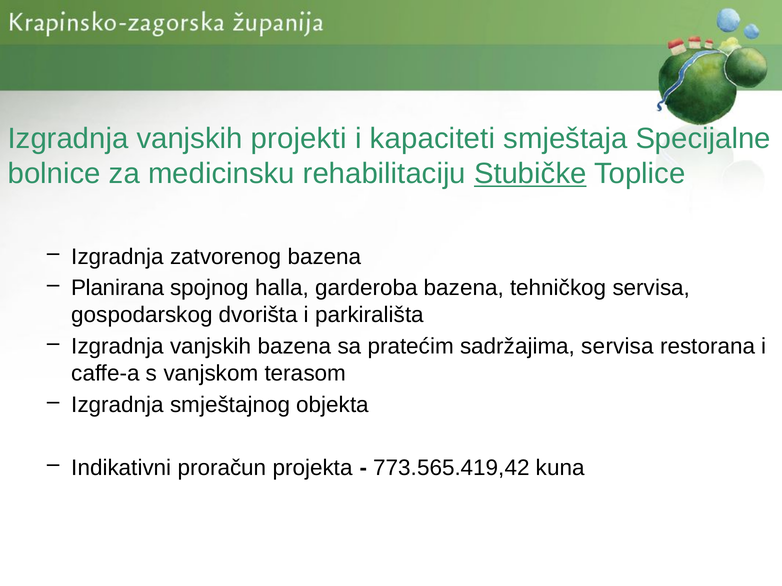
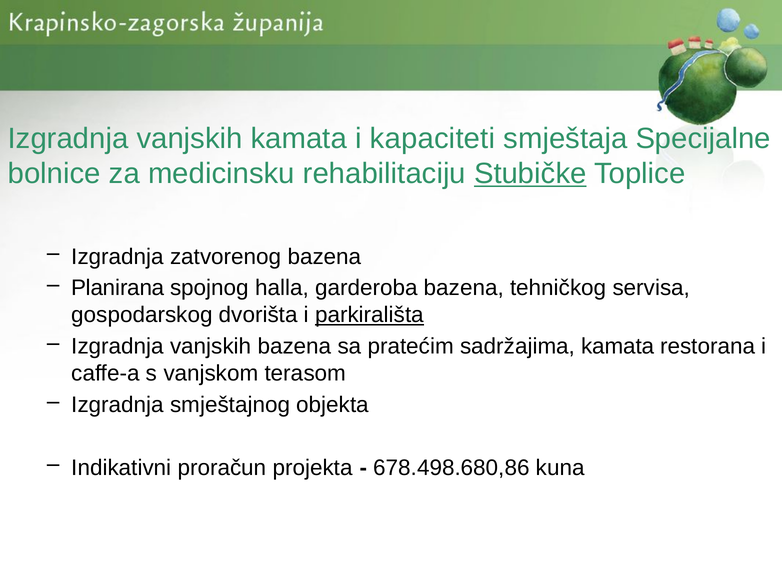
vanjskih projekti: projekti -> kamata (299, 139)
parkirališta underline: none -> present (370, 315)
sadržajima servisa: servisa -> kamata (618, 347)
773.565.419,42: 773.565.419,42 -> 678.498.680,86 (451, 468)
